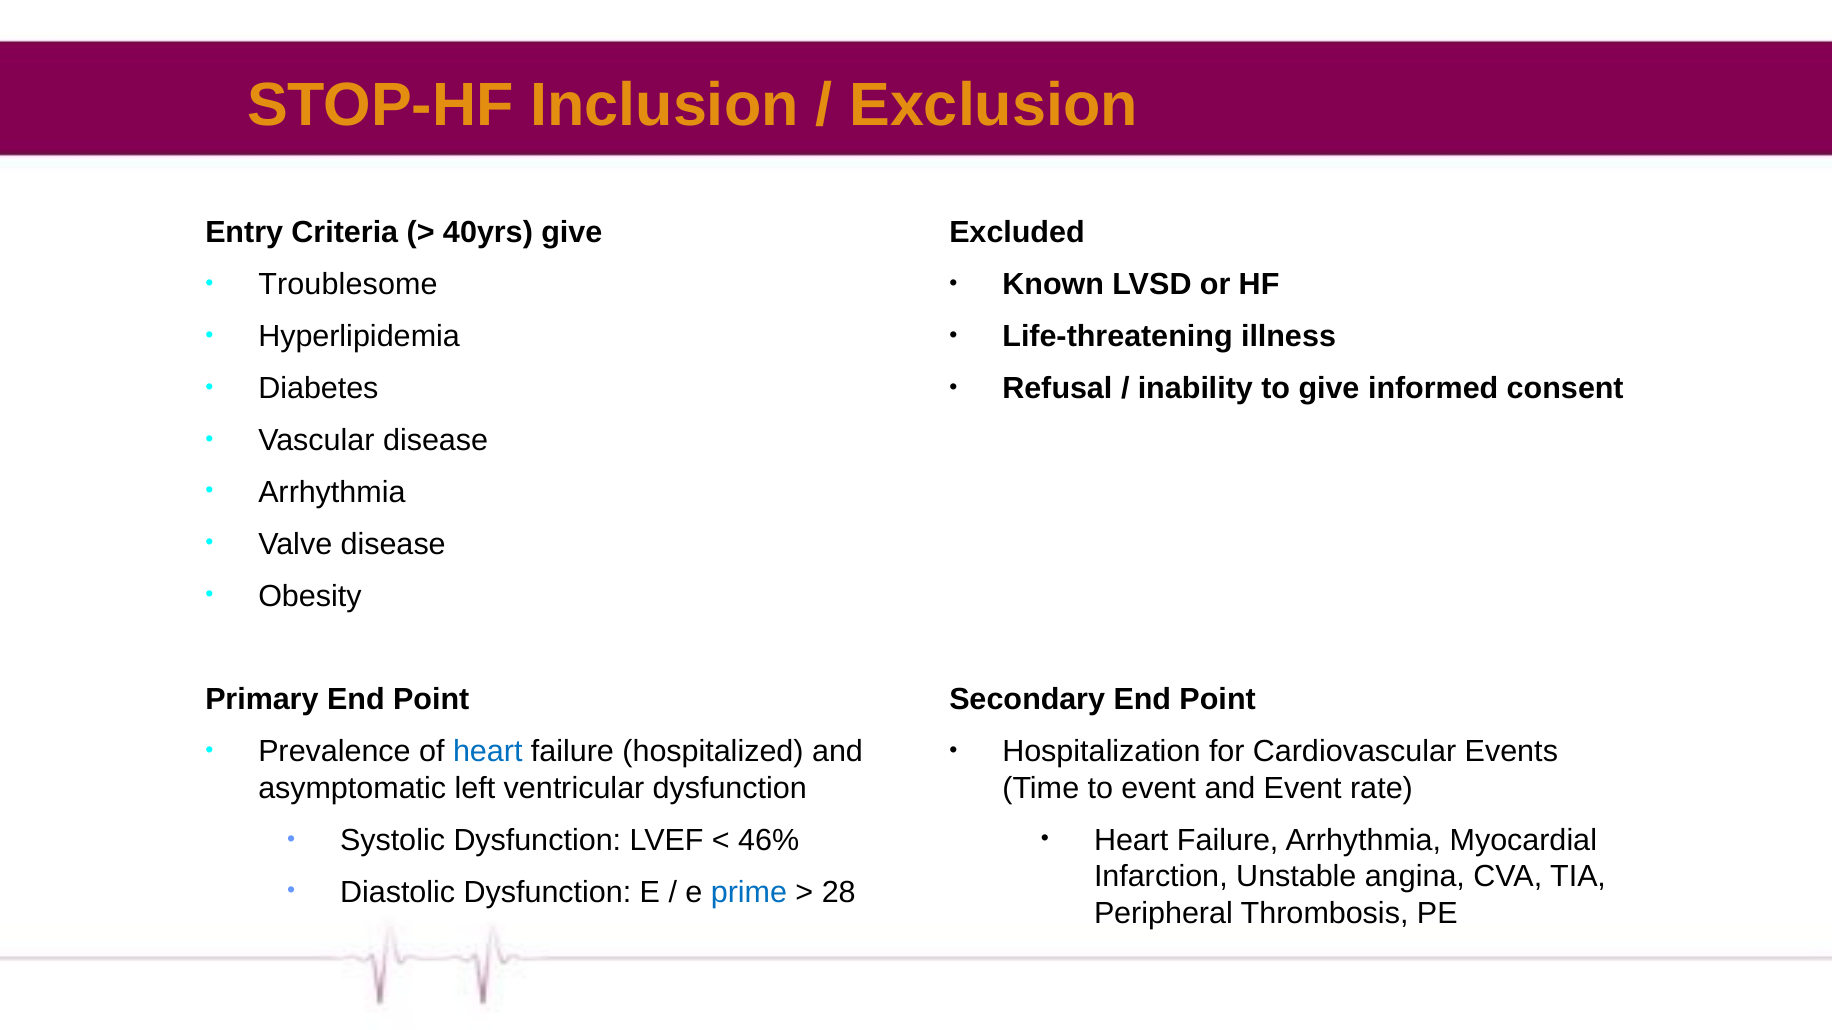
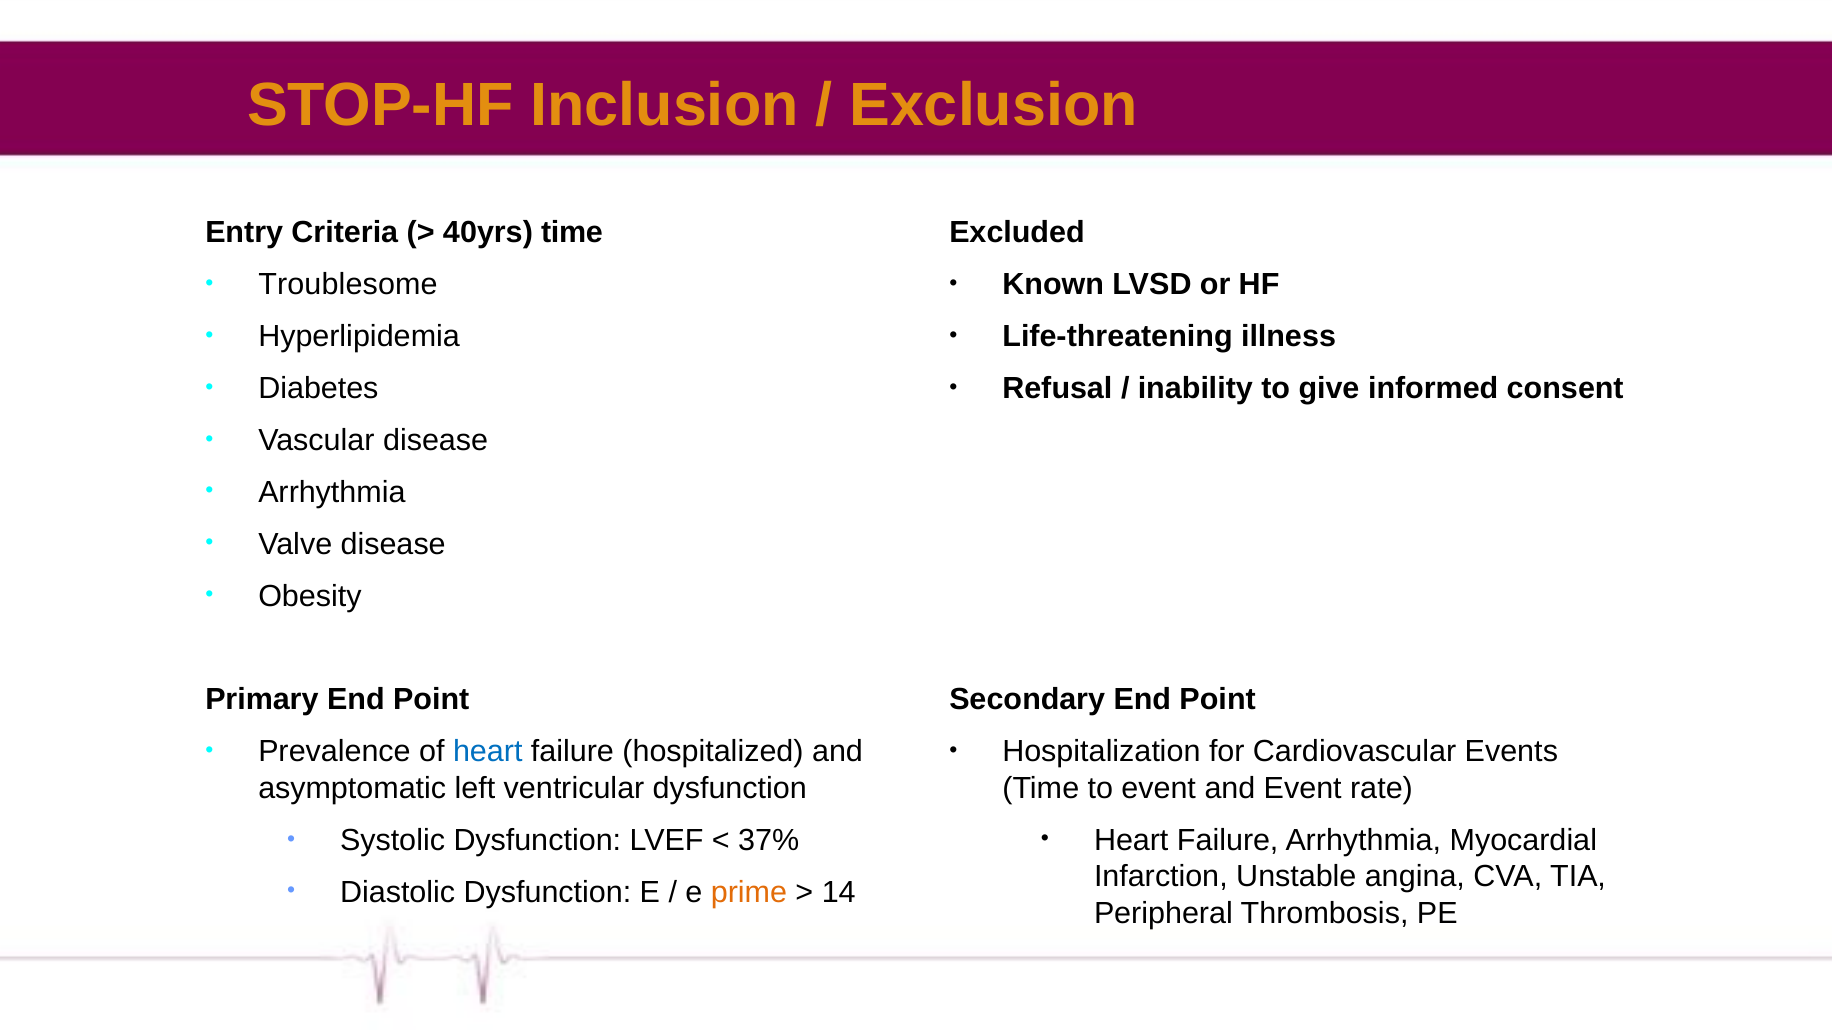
40yrs give: give -> time (572, 233)
46%: 46% -> 37% (769, 841)
prime colour: blue -> orange (749, 893)
28: 28 -> 14 (839, 893)
